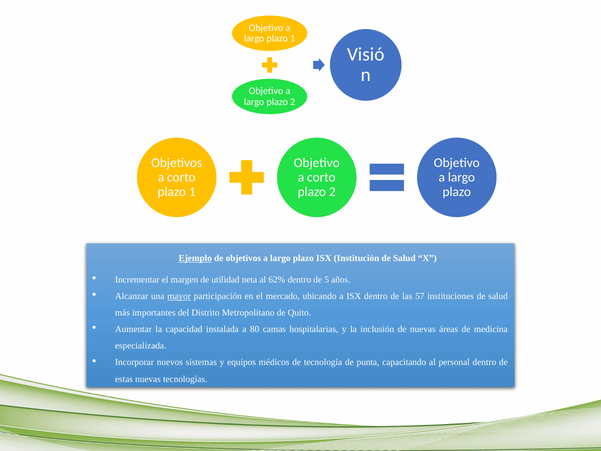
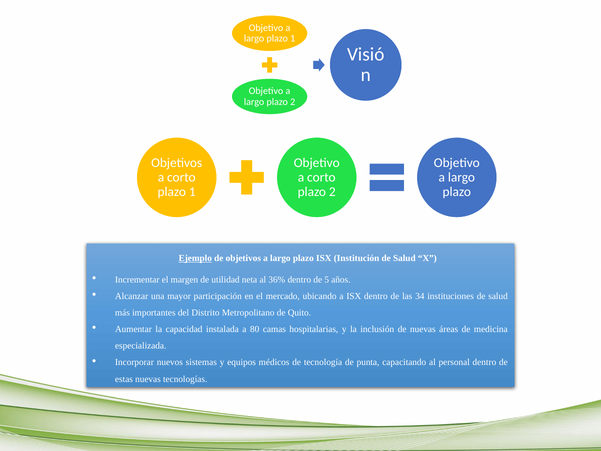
62%: 62% -> 36% (277, 280)
mayor underline: present -> none (179, 296)
57: 57 -> 34 (420, 296)
